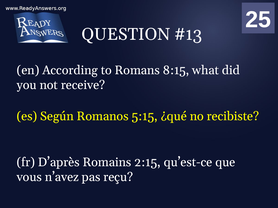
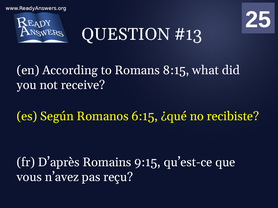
5:15: 5:15 -> 6:15 (145, 116)
2:15: 2:15 -> 9:15 (147, 163)
